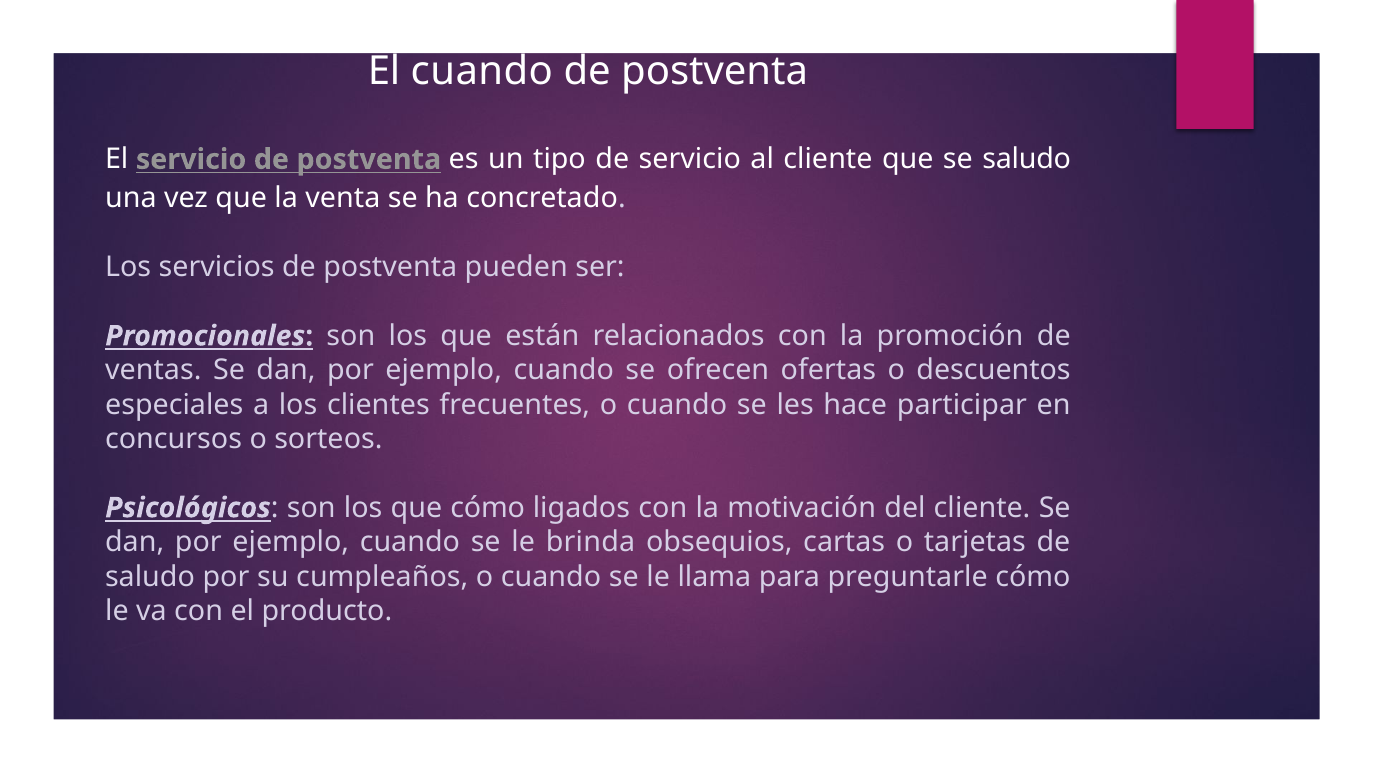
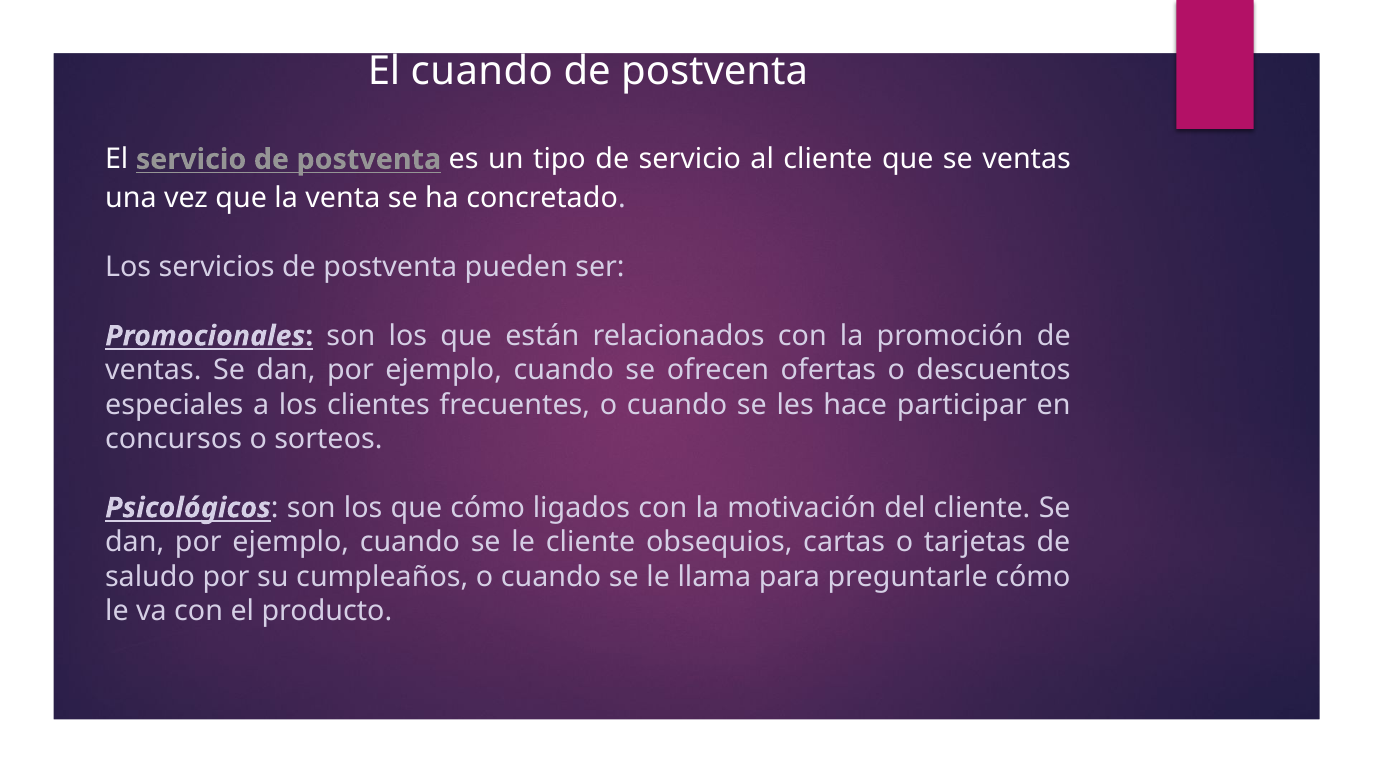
se saludo: saludo -> ventas (1027, 159)
le brinda: brinda -> cliente (591, 542)
